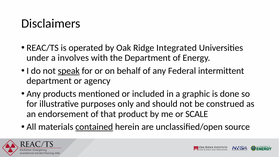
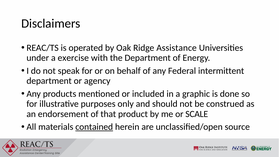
Integrated: Integrated -> Assistance (177, 48)
involves: involves -> exercise (73, 58)
speak underline: present -> none (69, 71)
